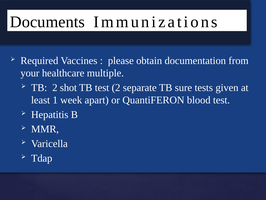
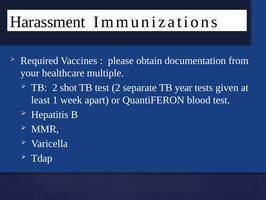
Documents: Documents -> Harassment (48, 22)
sure: sure -> year (183, 87)
